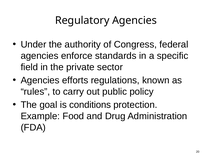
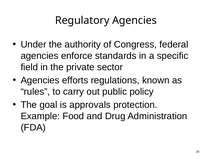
conditions: conditions -> approvals (90, 105)
